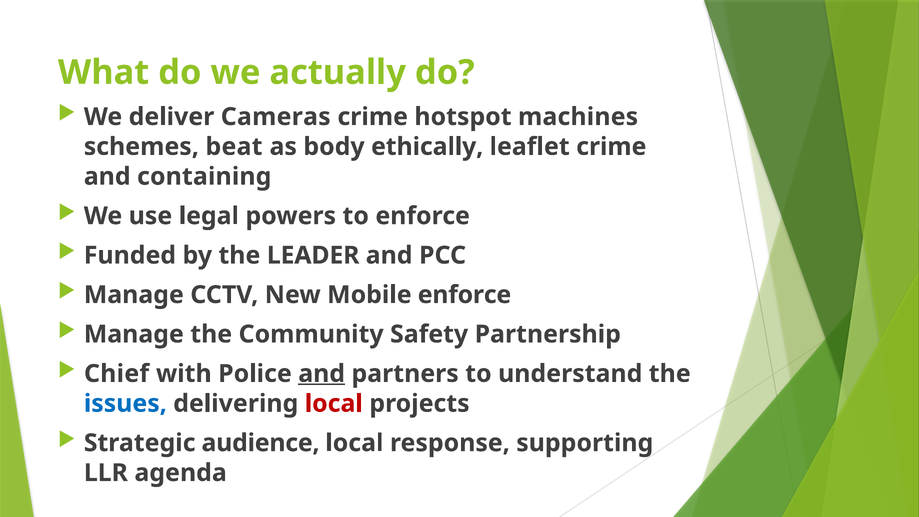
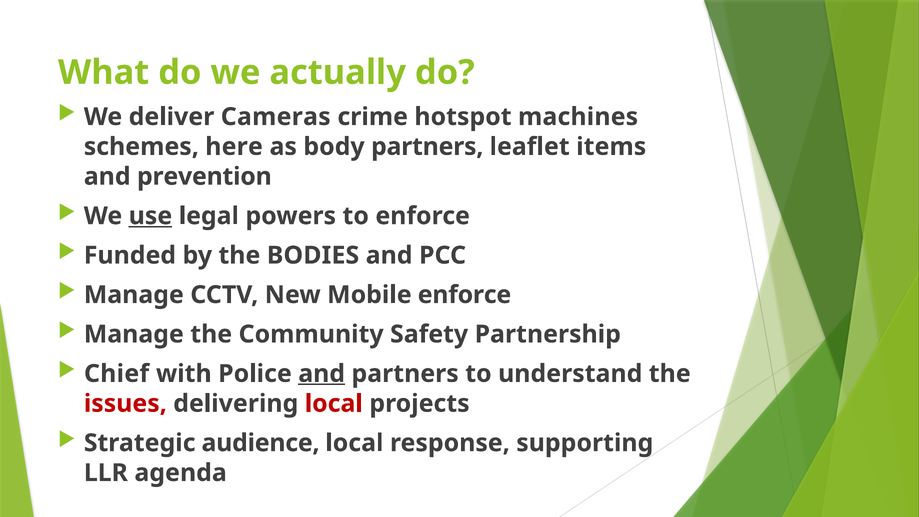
beat: beat -> here (234, 147)
body ethically: ethically -> partners (427, 147)
leaflet crime: crime -> items (611, 147)
containing: containing -> prevention (204, 176)
use underline: none -> present (150, 216)
LEADER: LEADER -> BODIES (313, 255)
issues colour: blue -> red (125, 403)
